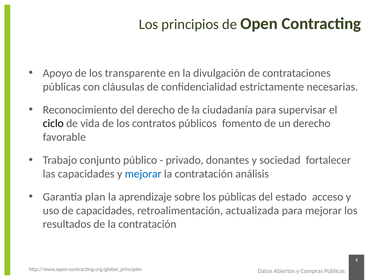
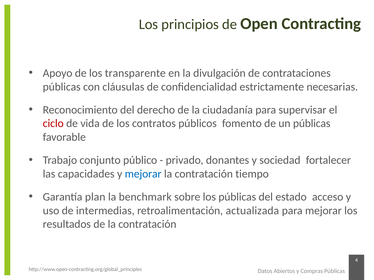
ciclo colour: black -> red (53, 124)
un derecho: derecho -> públicas (312, 124)
análisis: análisis -> tiempo (252, 174)
aprendizaje: aprendizaje -> benchmark (145, 197)
de capacidades: capacidades -> intermedias (105, 211)
